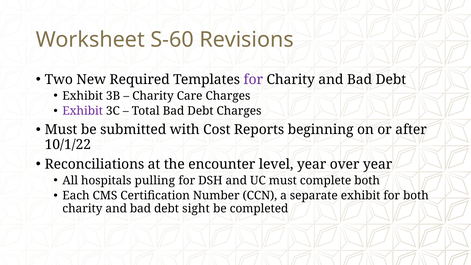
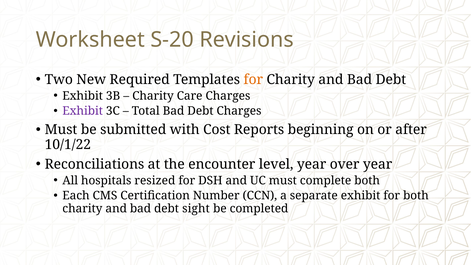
S-60: S-60 -> S-20 (172, 40)
for colour: purple -> orange (253, 80)
pulling: pulling -> resized (155, 181)
